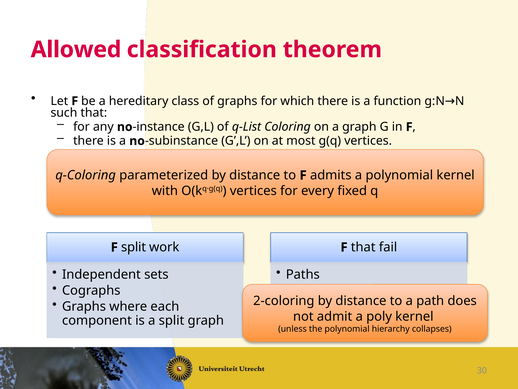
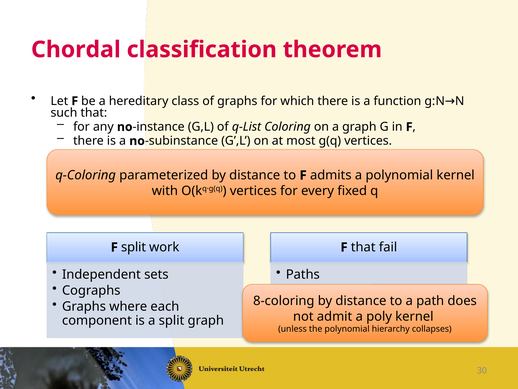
Allowed: Allowed -> Chordal (76, 50)
2-coloring: 2-coloring -> 8-coloring (284, 300)
